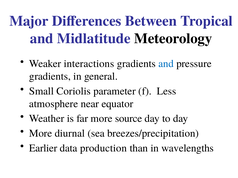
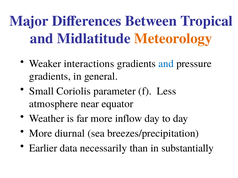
Meteorology colour: black -> orange (173, 39)
source: source -> inflow (129, 119)
production: production -> necessarily (103, 148)
wavelengths: wavelengths -> substantially (188, 148)
